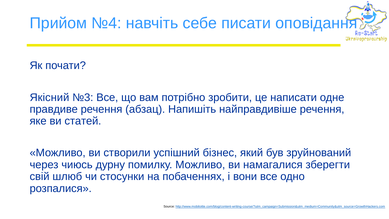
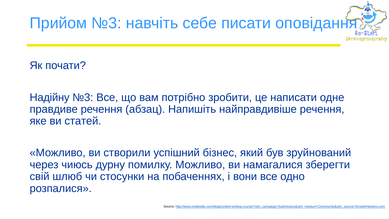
Прийом №4: №4 -> №3 (106, 23)
Якісний: Якісний -> Надійну (50, 97)
